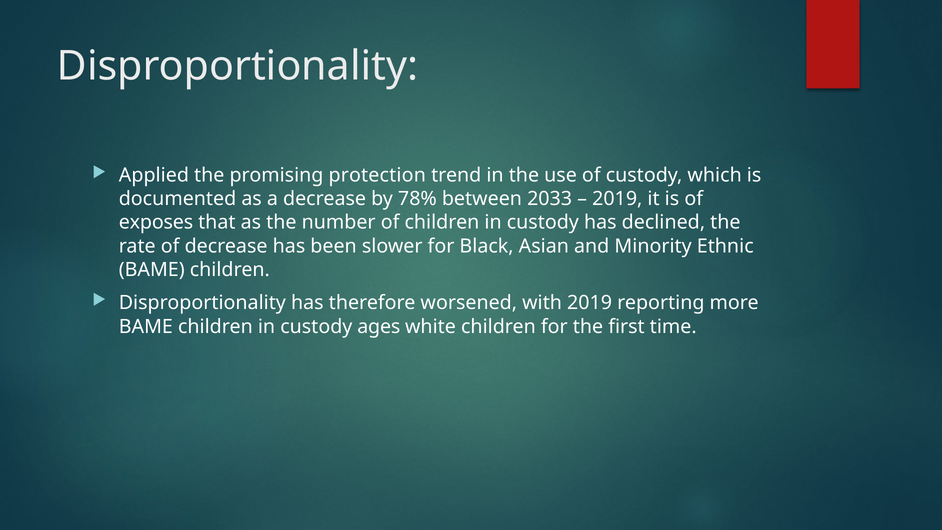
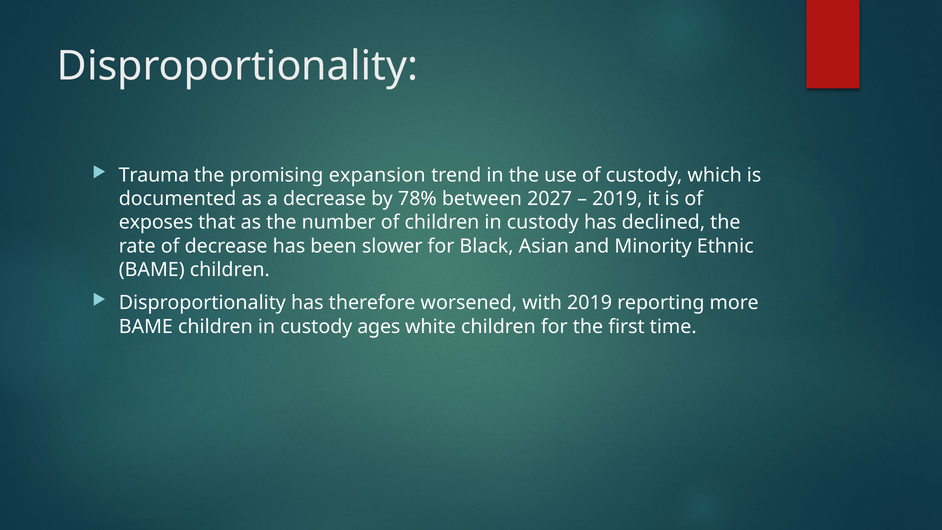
Applied: Applied -> Trauma (154, 175)
protection: protection -> expansion (377, 175)
2033: 2033 -> 2027 (550, 199)
